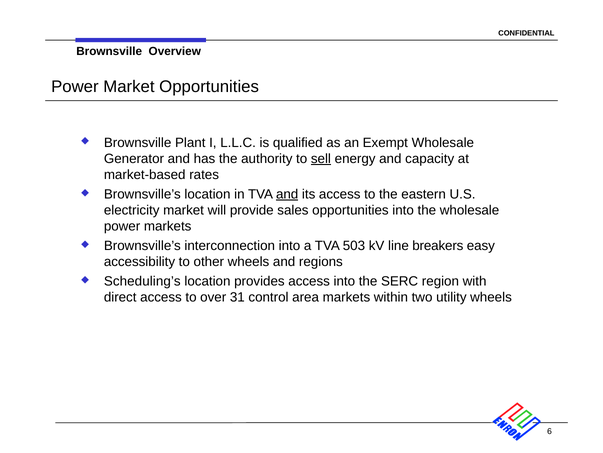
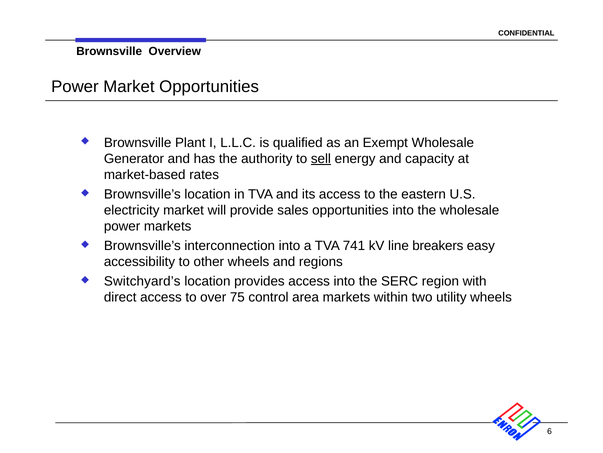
and underline: present -> none (287, 194)
503: 503 -> 741 (354, 245)
Scheduling’s: Scheduling’s -> Switchyard’s (142, 281)
31: 31 -> 75 (237, 297)
